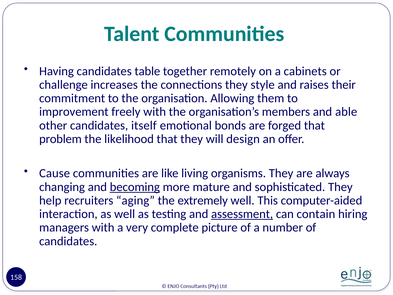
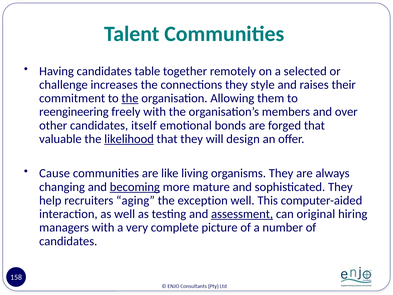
cabinets: cabinets -> selected (305, 71)
the underline: none -> present (130, 98)
improvement: improvement -> reengineering (74, 112)
able: able -> over (346, 112)
problem: problem -> valuable (60, 139)
likelihood underline: none -> present (129, 139)
extremely: extremely -> exception (203, 200)
contain: contain -> original (316, 214)
